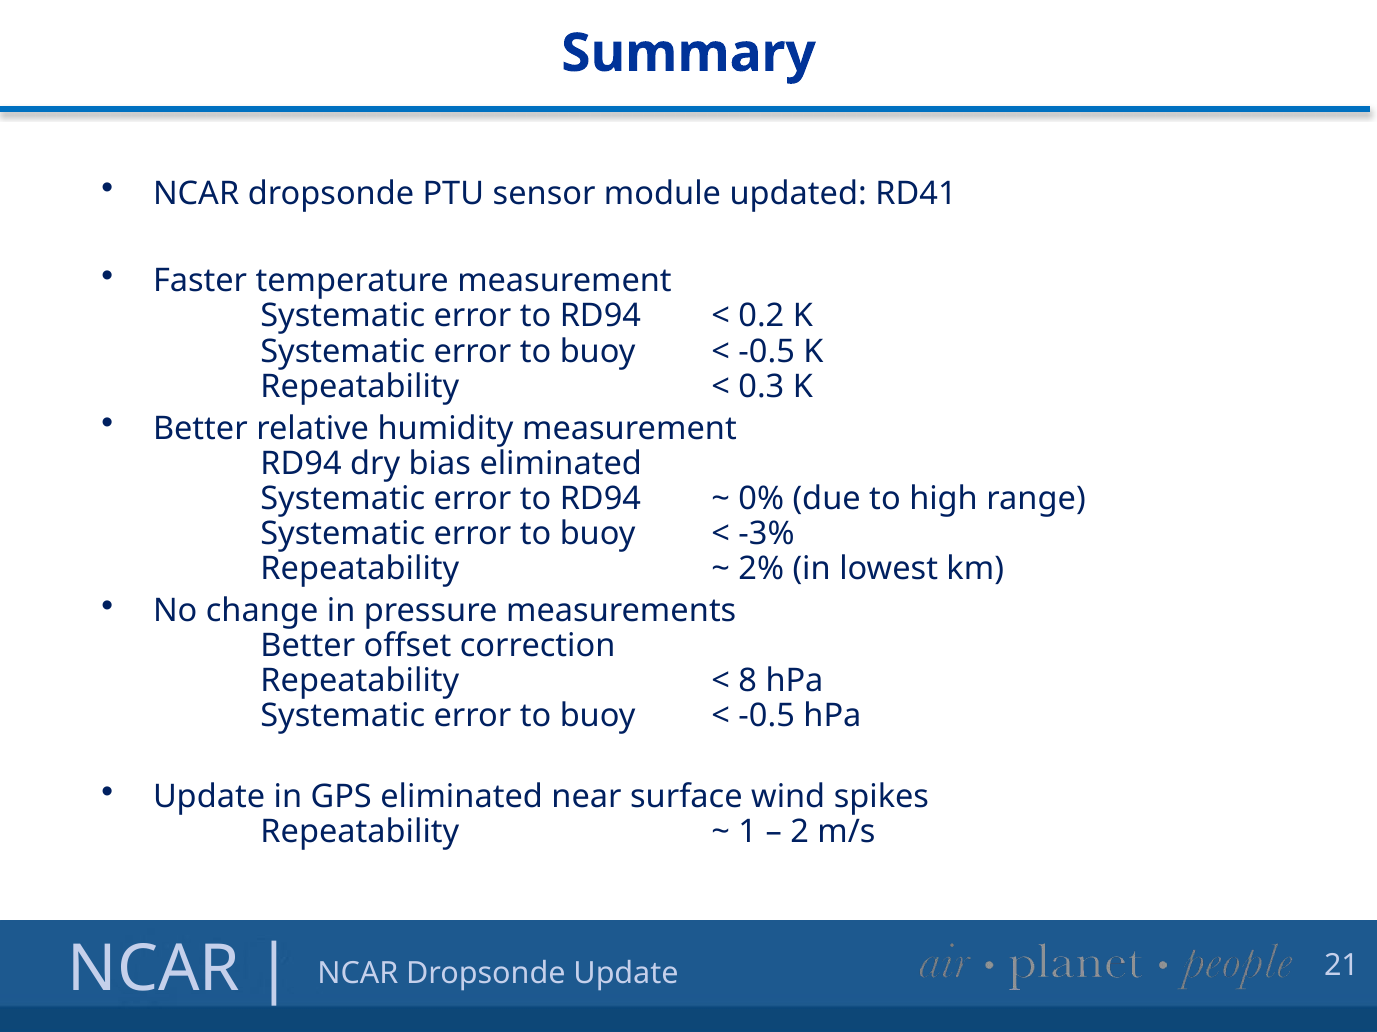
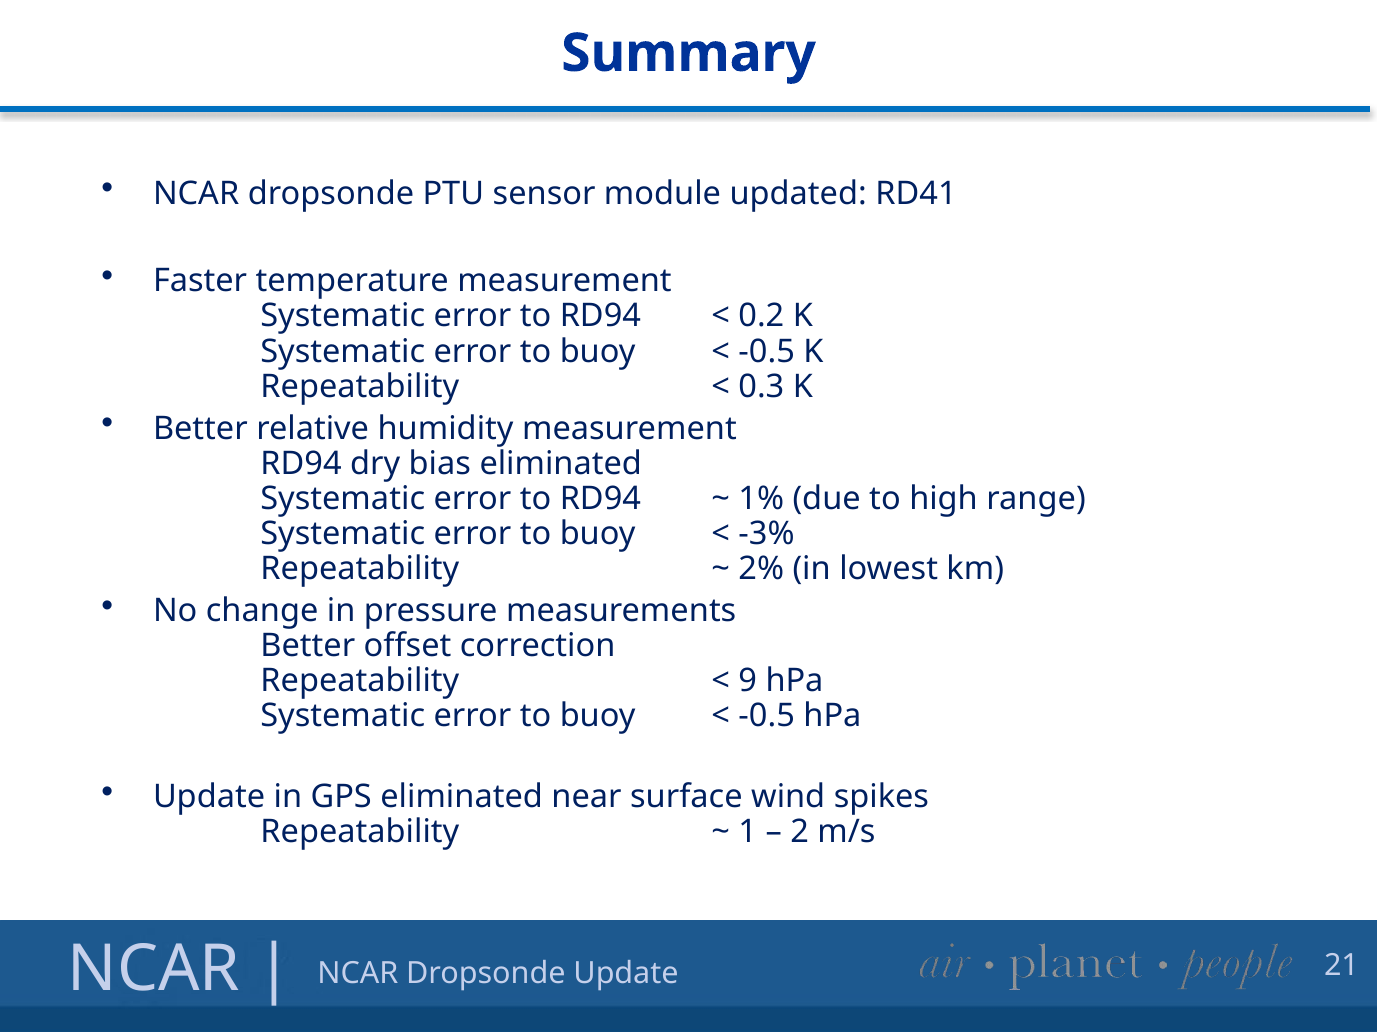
0%: 0% -> 1% (761, 499)
8: 8 -> 9 (748, 681)
